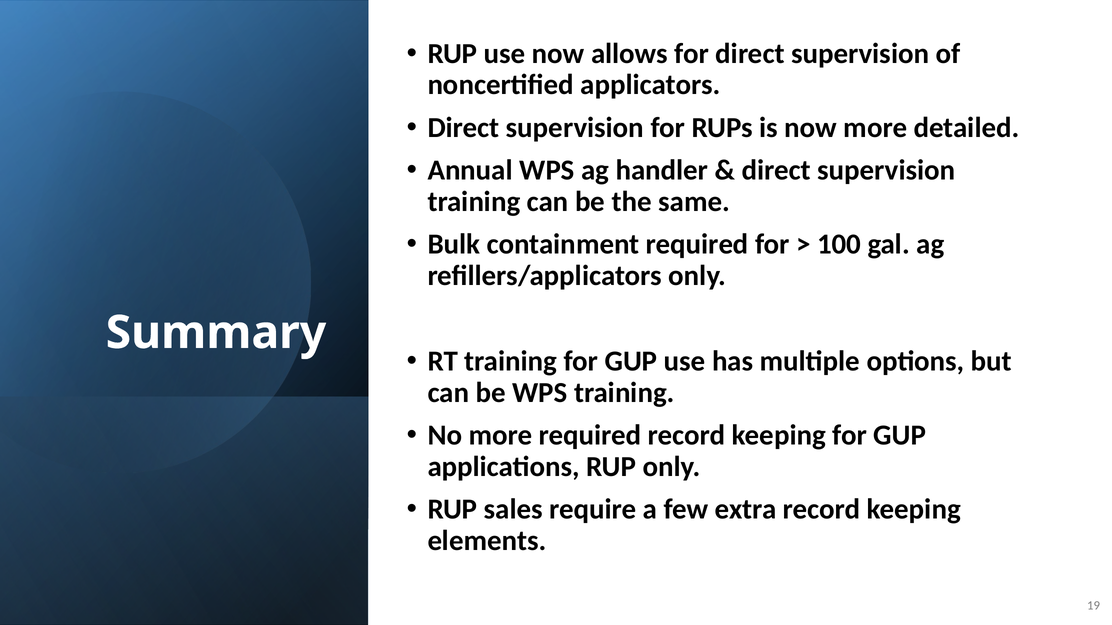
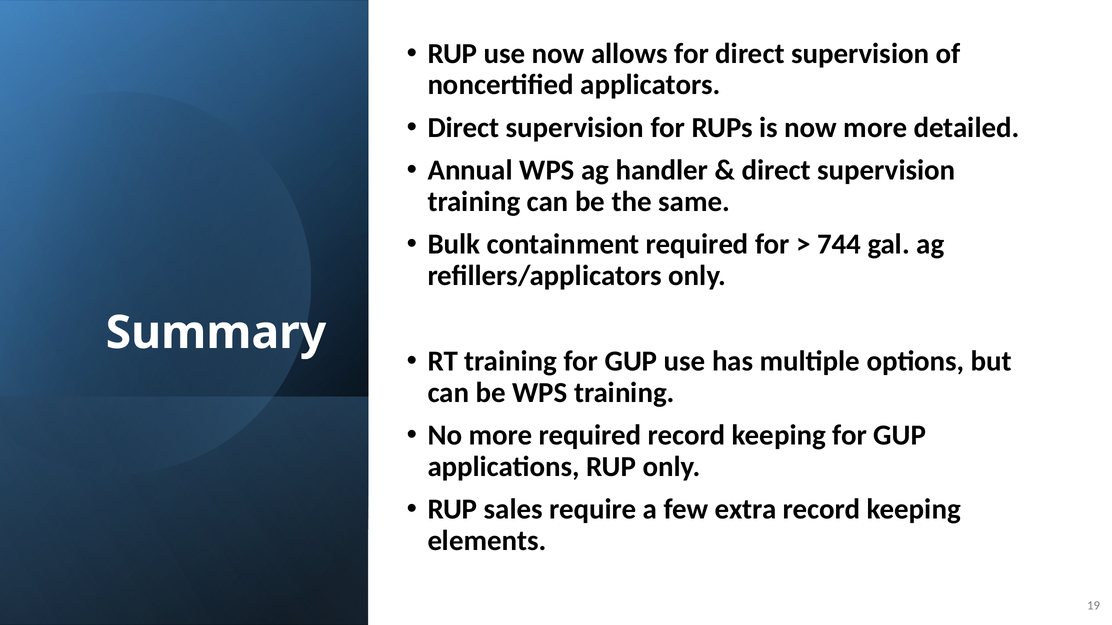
100: 100 -> 744 (839, 245)
